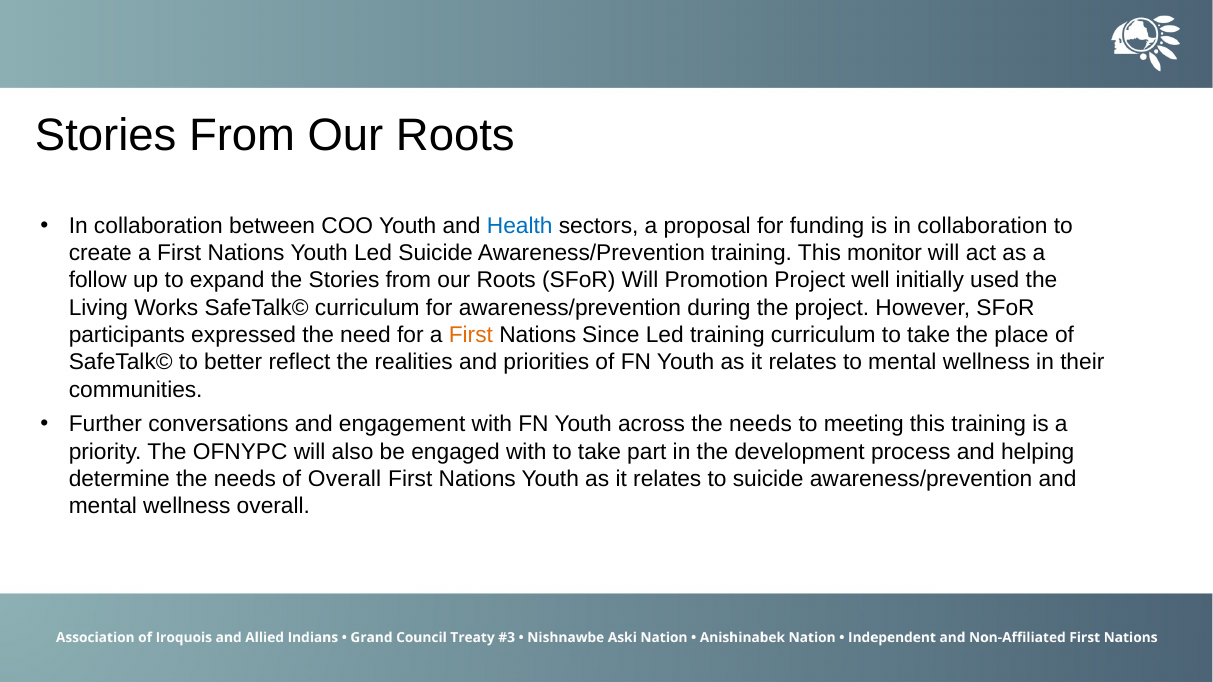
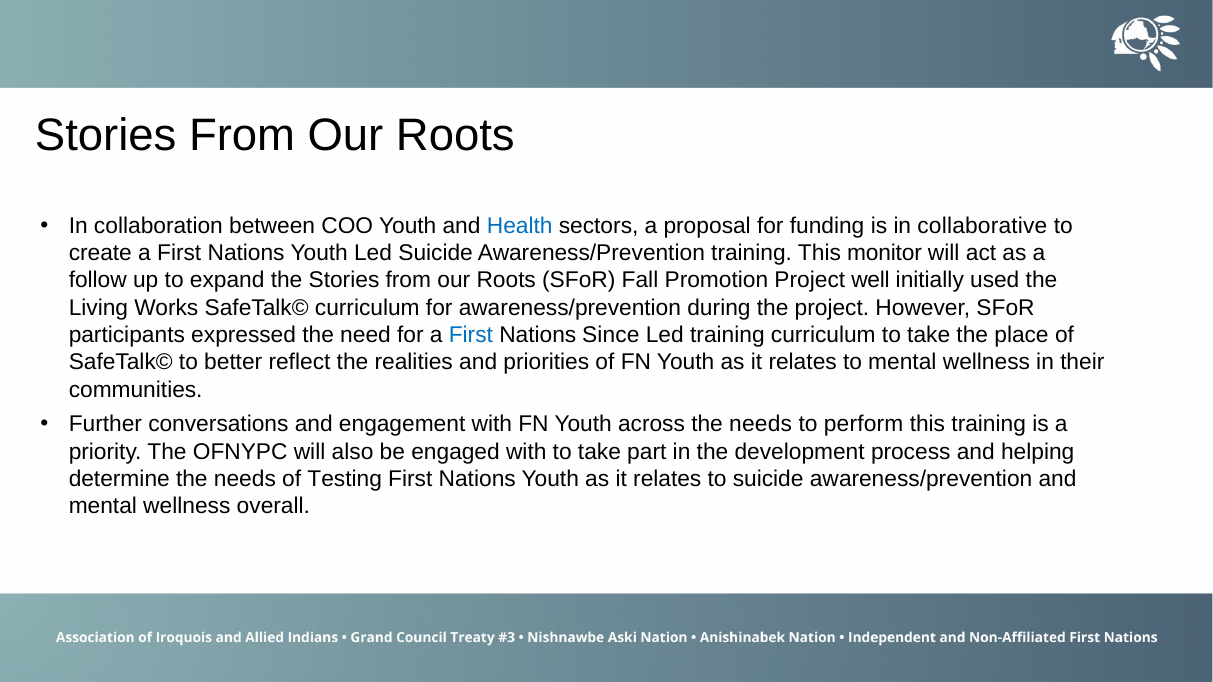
is in collaboration: collaboration -> collaborative (982, 226)
SFoR Will: Will -> Fall (640, 281)
First colour: orange -> blue (471, 335)
meeting: meeting -> perform (864, 425)
of Overall: Overall -> Testing (345, 479)
